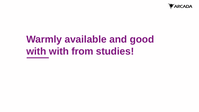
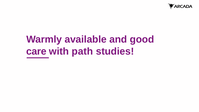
with: with -> care (36, 51)
from: from -> path (82, 51)
